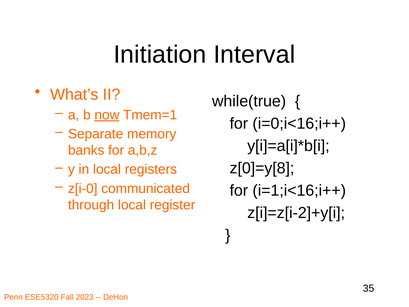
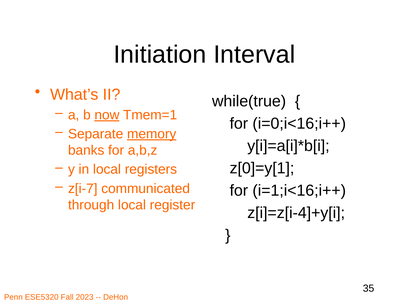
memory underline: none -> present (152, 134)
z[0]=y[8: z[0]=y[8 -> z[0]=y[1 (262, 168)
z[i-0: z[i-0 -> z[i-7 (83, 188)
z[i]=z[i-2]+y[i: z[i]=z[i-2]+y[i -> z[i]=z[i-4]+y[i (296, 213)
